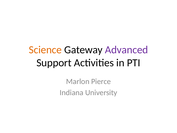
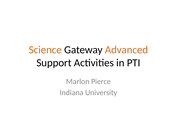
Advanced colour: purple -> orange (127, 50)
